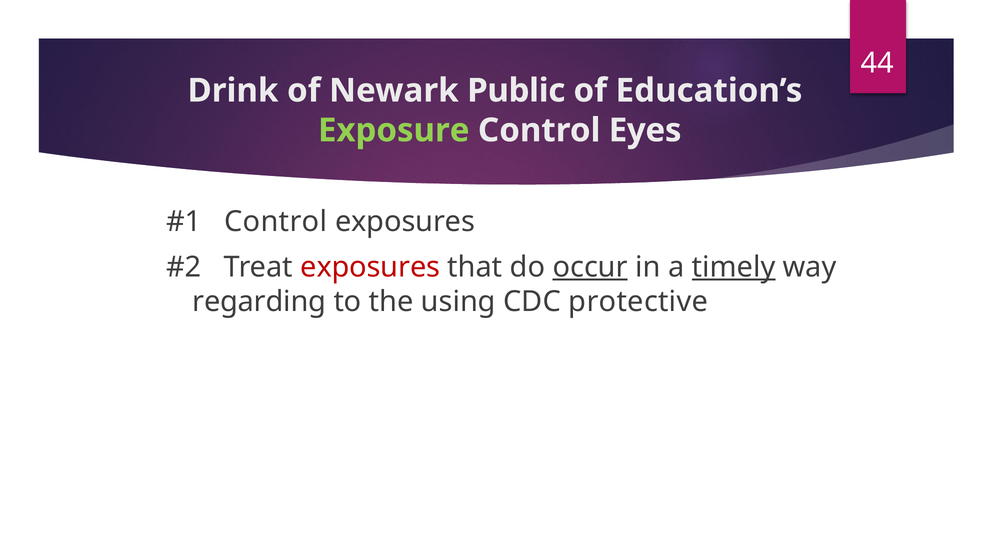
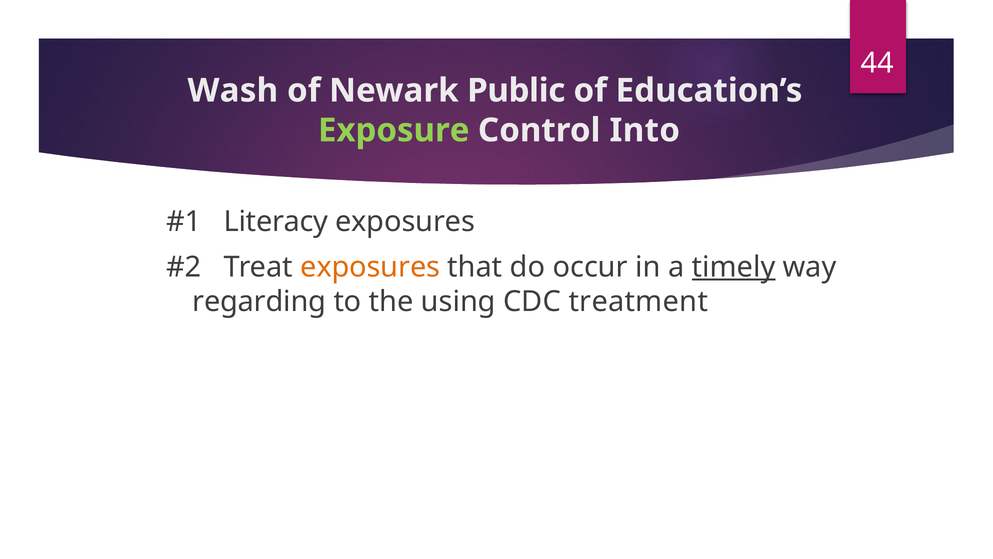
Drink: Drink -> Wash (233, 91)
Eyes: Eyes -> Into (645, 130)
Control: Control -> Literacy (276, 222)
exposures colour: red -> orange (370, 267)
occur underline: present -> none (590, 267)
protective: protective -> treatment (638, 302)
